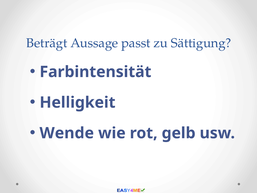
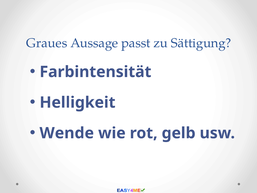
Beträgt: Beträgt -> Graues (47, 43)
